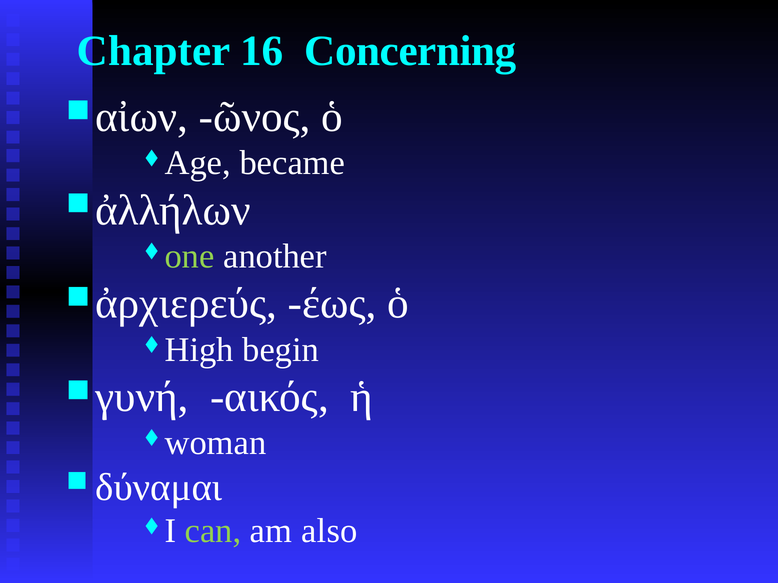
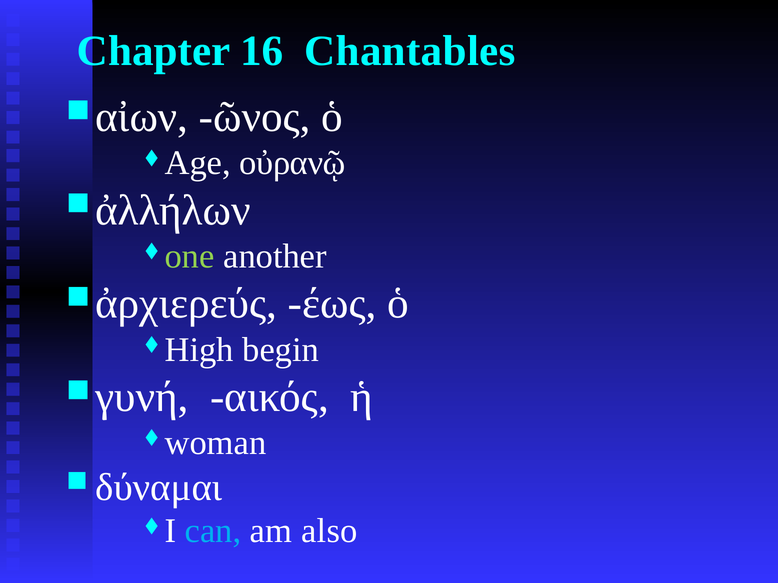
Concerning: Concerning -> Chantables (410, 51)
became: became -> οὐρανῷ (292, 163)
can colour: light green -> light blue (213, 531)
